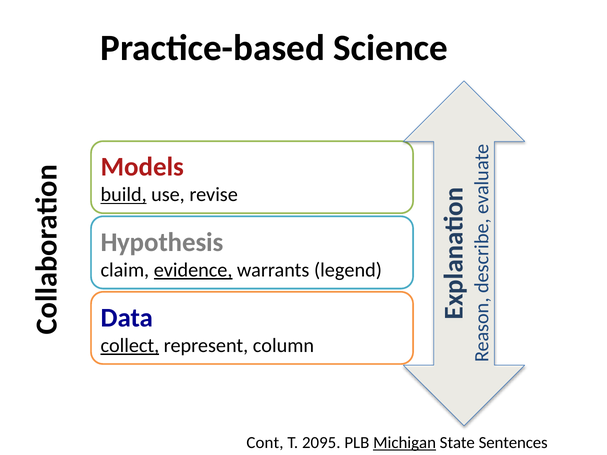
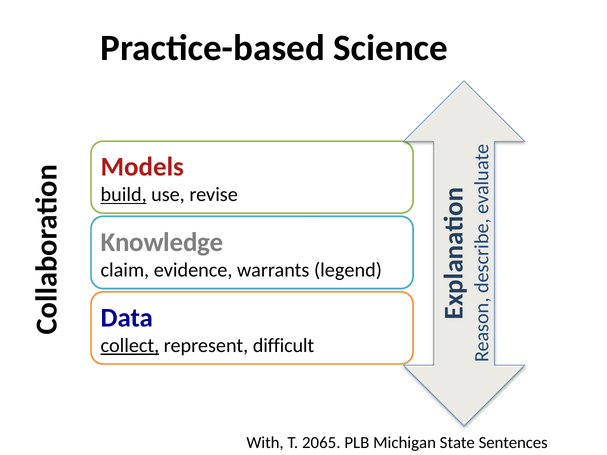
Hypothesis: Hypothesis -> Knowledge (162, 242)
evidence underline: present -> none (193, 270)
column: column -> difficult (284, 346)
Cont: Cont -> With (265, 443)
2095: 2095 -> 2065 (321, 443)
Michigan underline: present -> none (405, 443)
